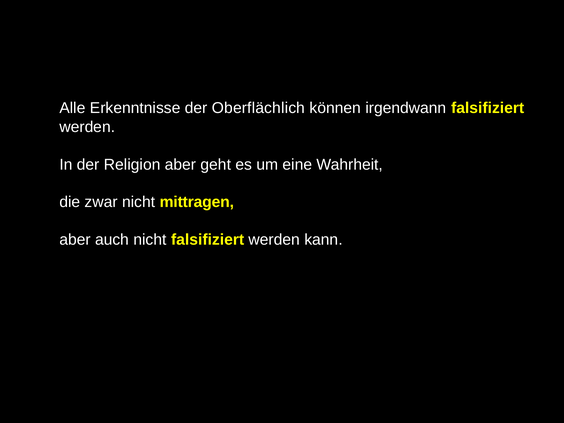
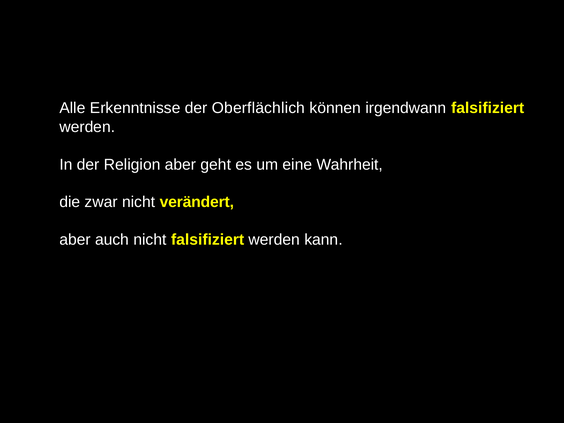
mittragen: mittragen -> verändert (197, 202)
